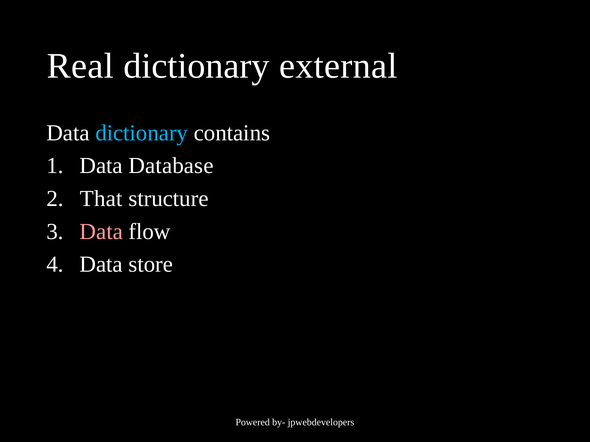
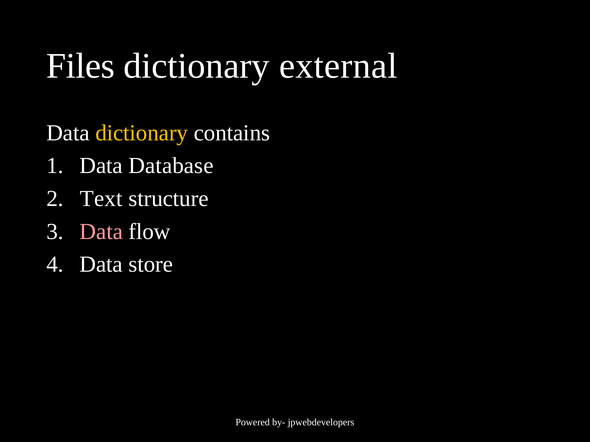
Real: Real -> Files (81, 66)
dictionary colour: light blue -> yellow (142, 133)
That: That -> Text (101, 199)
